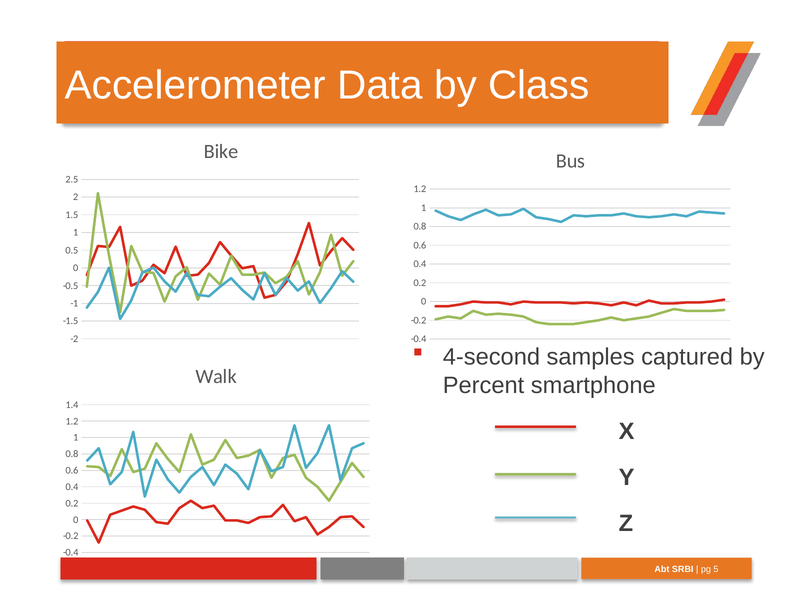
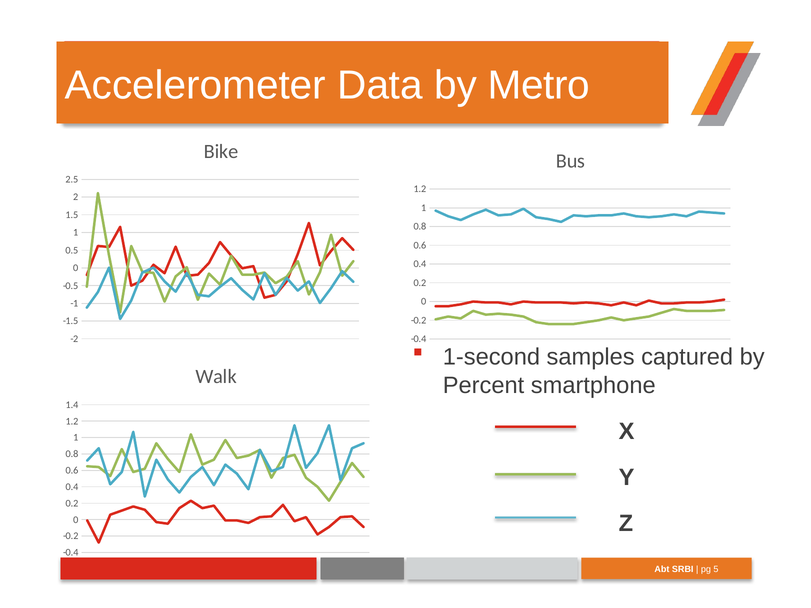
Class: Class -> Metro (539, 85)
4-second: 4-second -> 1-second (491, 357)
